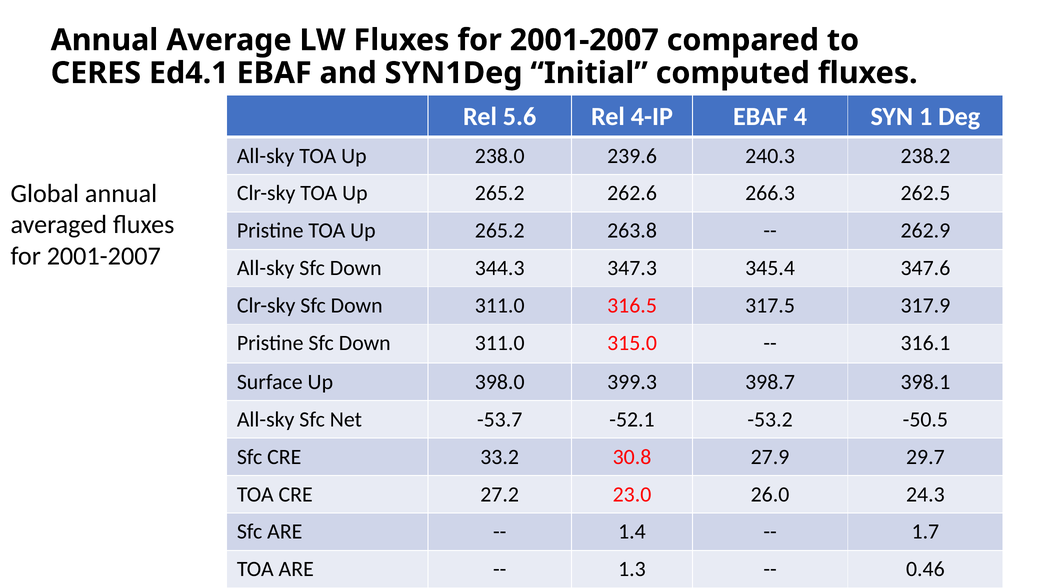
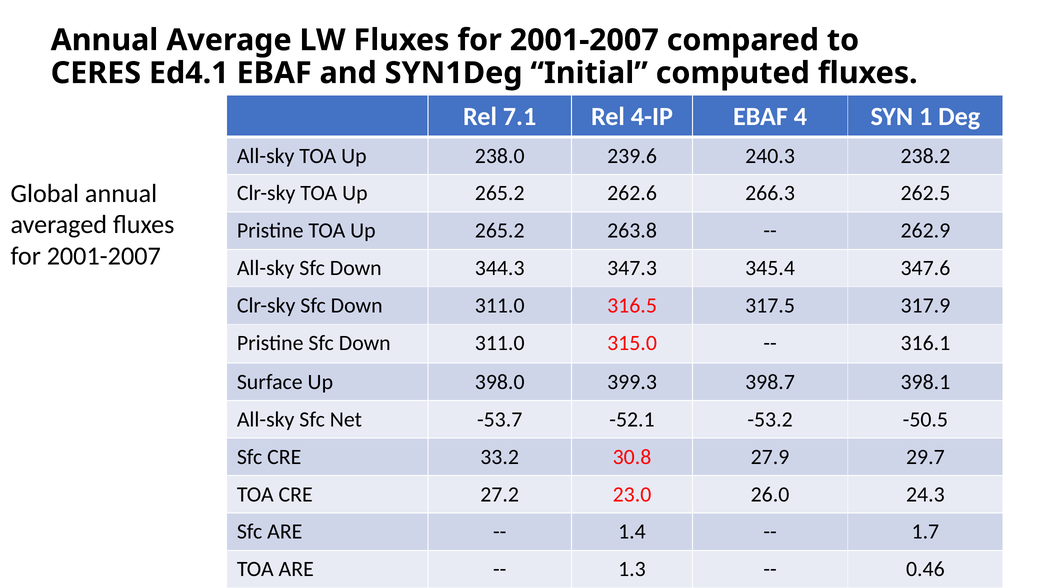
5.6: 5.6 -> 7.1 (520, 117)
